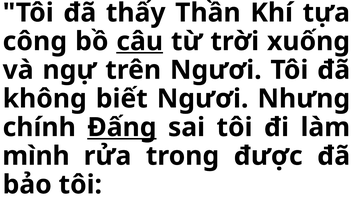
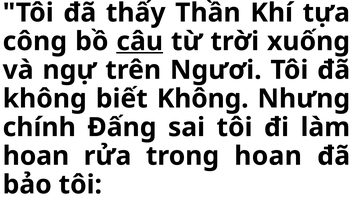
biết Ngươi: Ngươi -> Không (203, 98)
Đấng underline: present -> none (122, 127)
mình: mình -> hoan (36, 156)
trong được: được -> hoan (268, 156)
